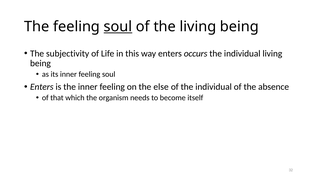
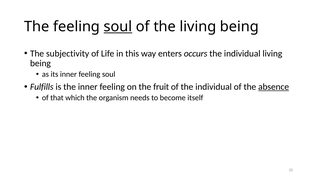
Enters: Enters -> Fulfills (42, 87)
else: else -> fruit (161, 87)
absence underline: none -> present (274, 87)
